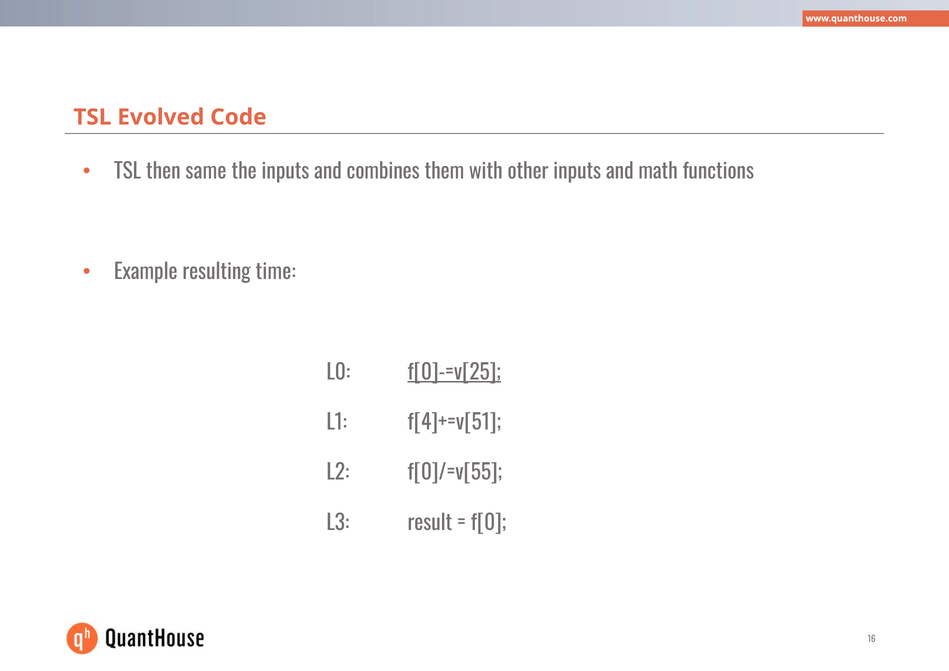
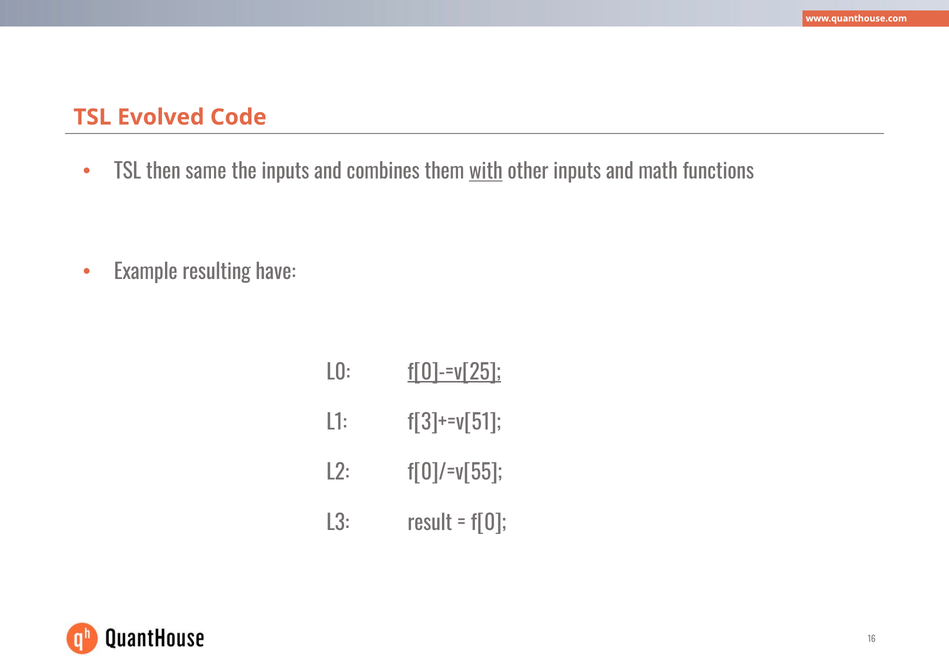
with underline: none -> present (486, 172)
time: time -> have (276, 272)
f[4]+=v[51: f[4]+=v[51 -> f[3]+=v[51 (454, 423)
